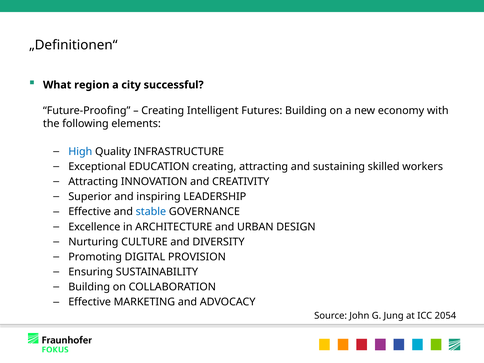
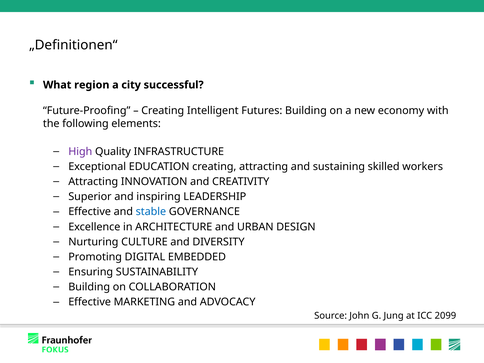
High colour: blue -> purple (80, 152)
PROVISION: PROVISION -> EMBEDDED (197, 257)
2054: 2054 -> 2099 (445, 316)
